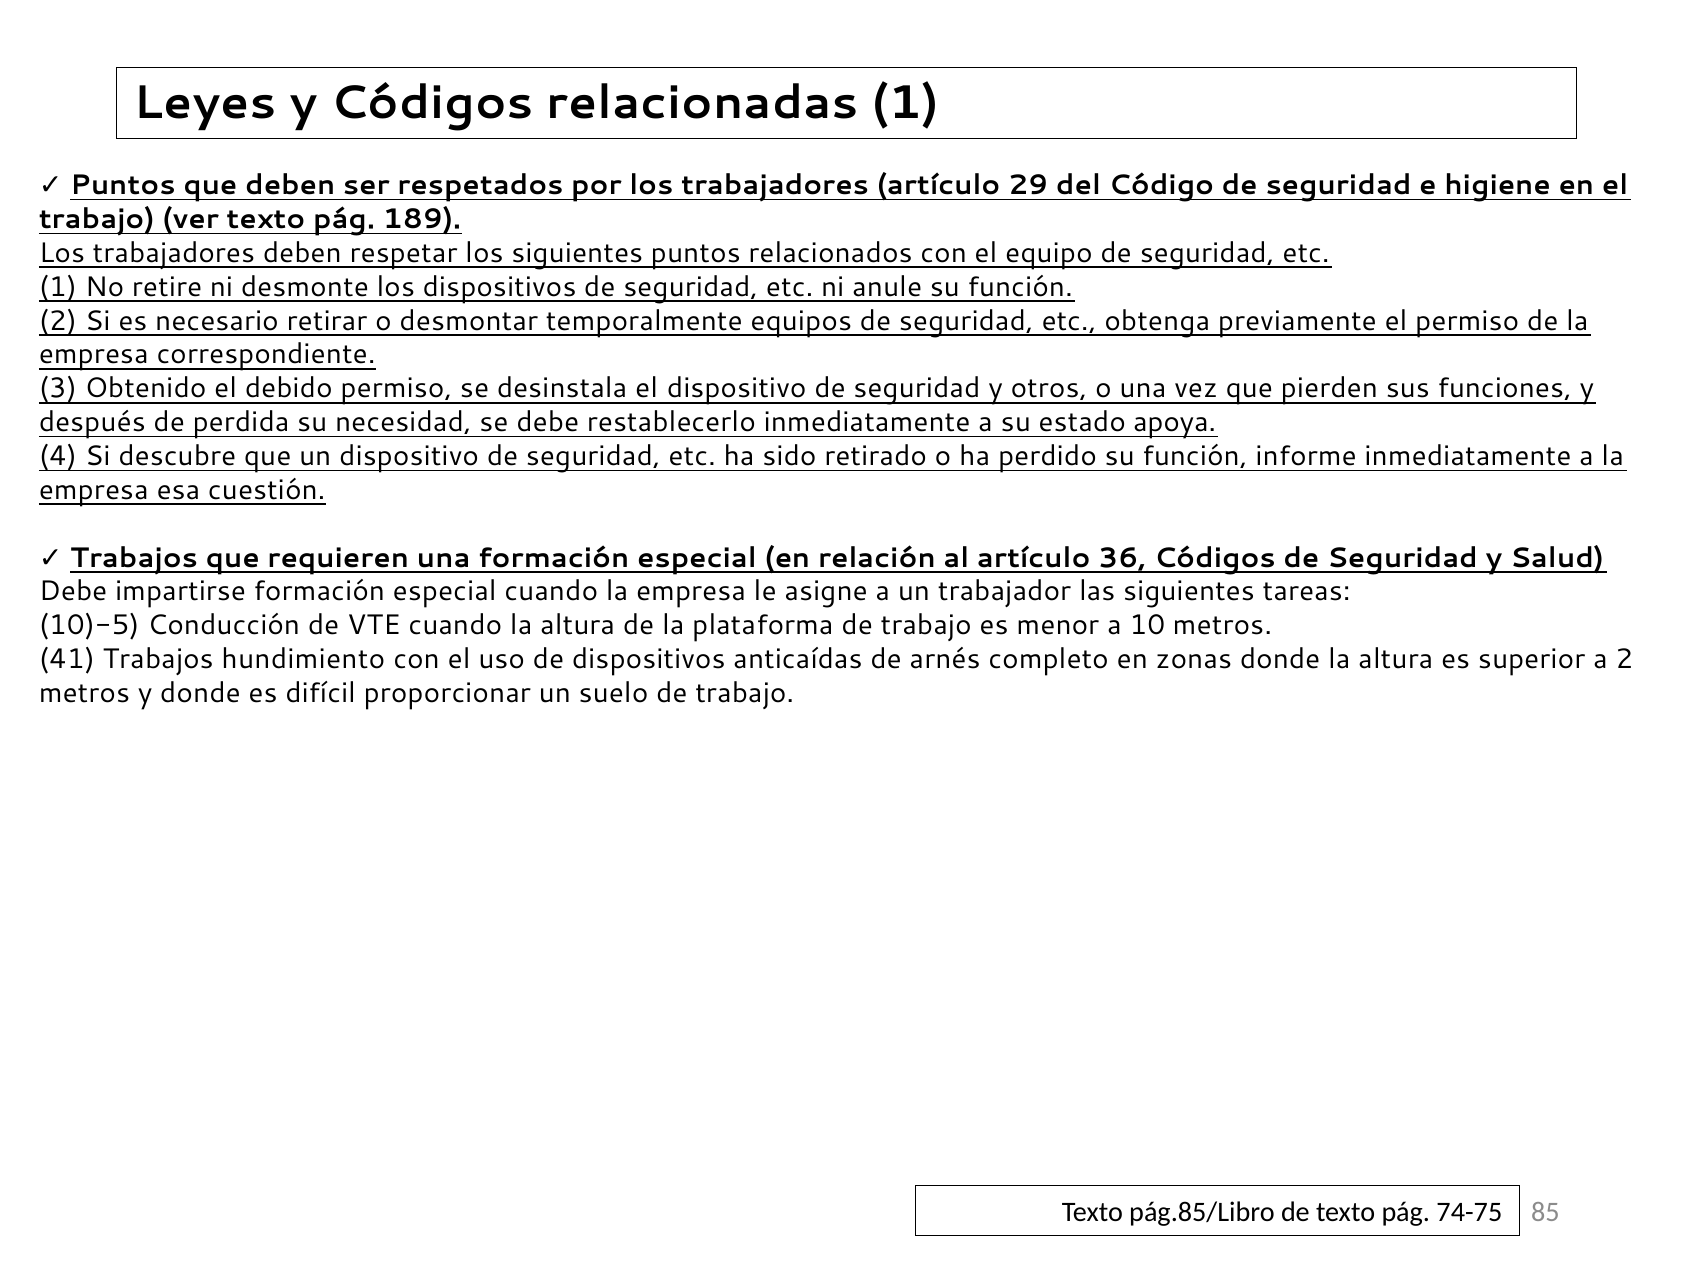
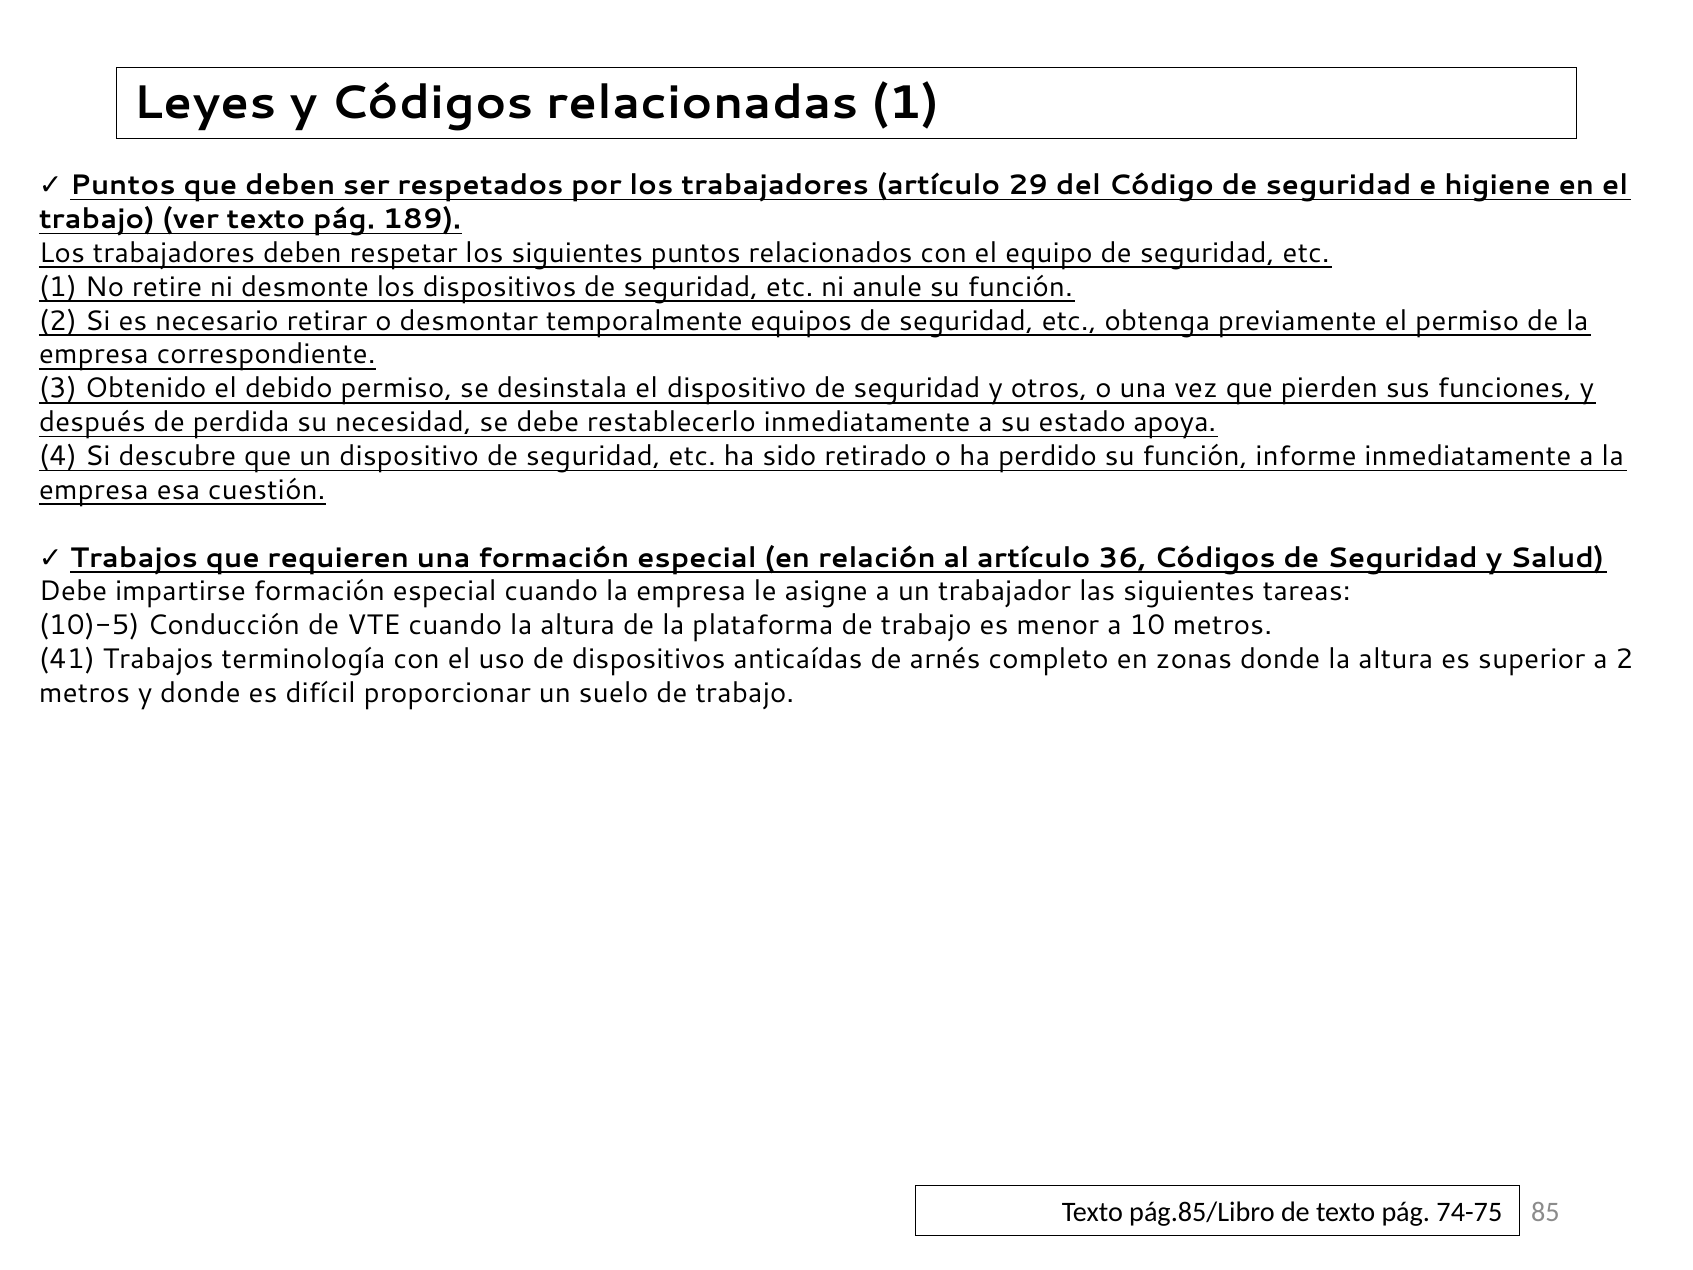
hundimiento: hundimiento -> terminología (303, 659)
